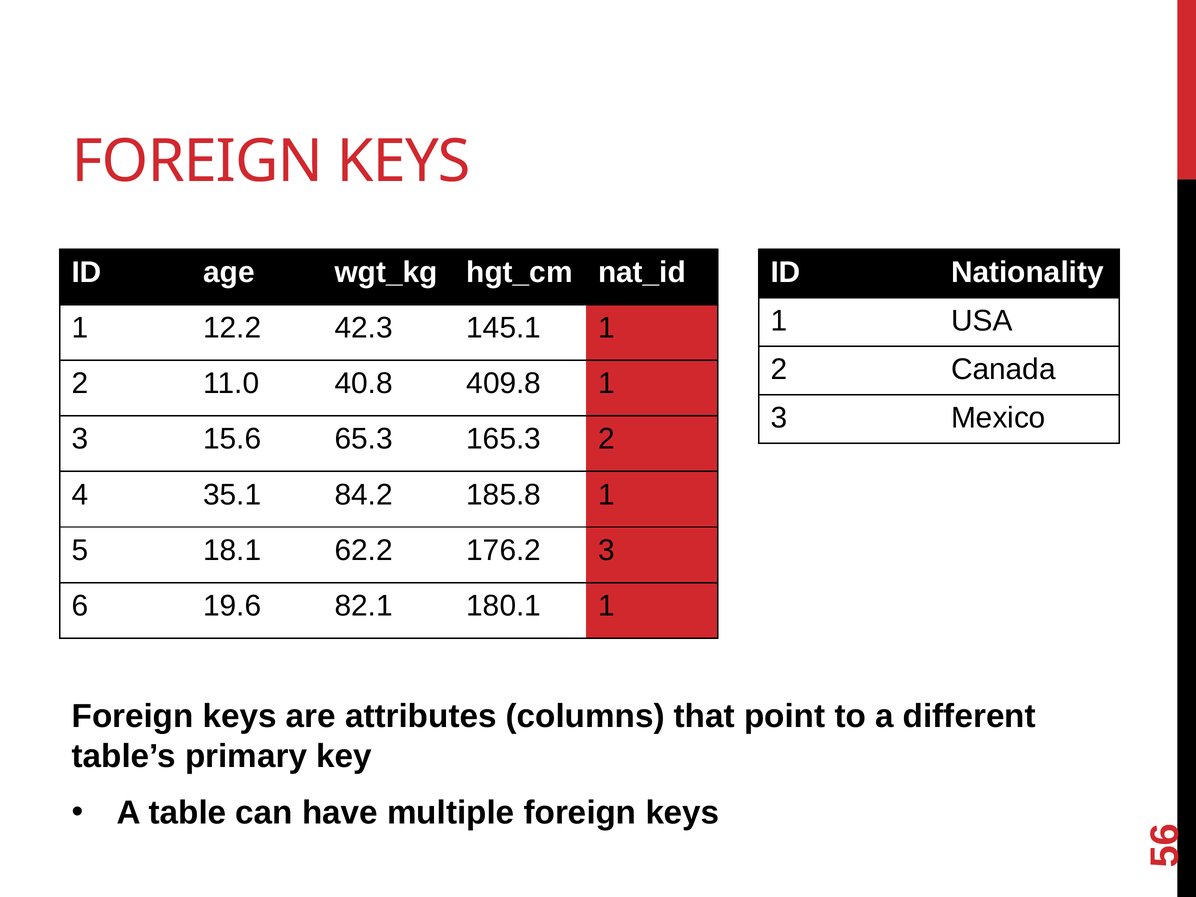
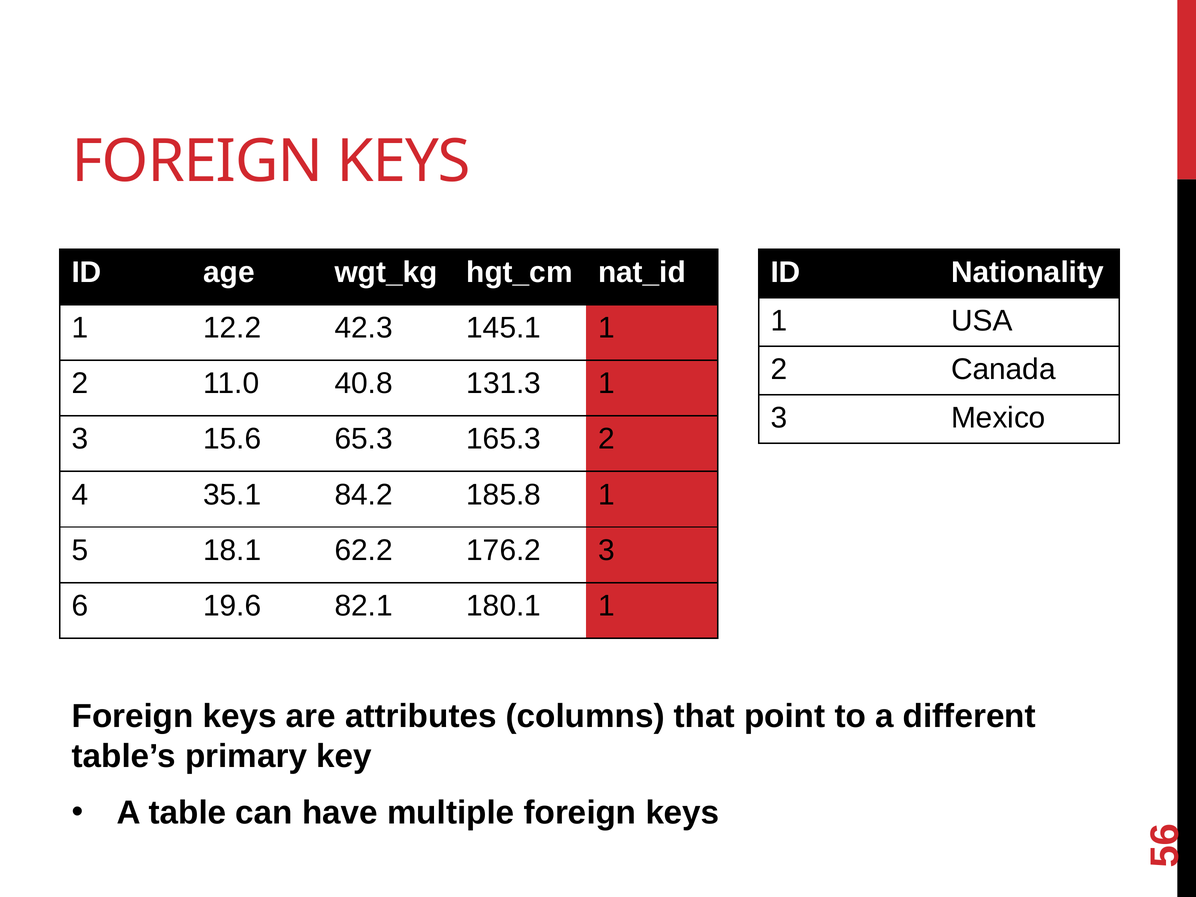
409.8: 409.8 -> 131.3 (504, 384)
